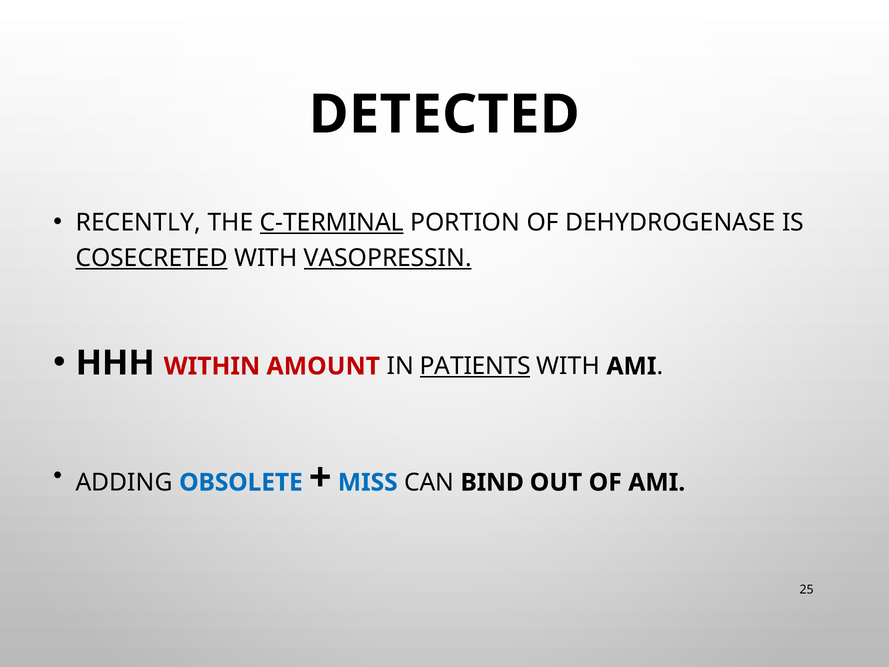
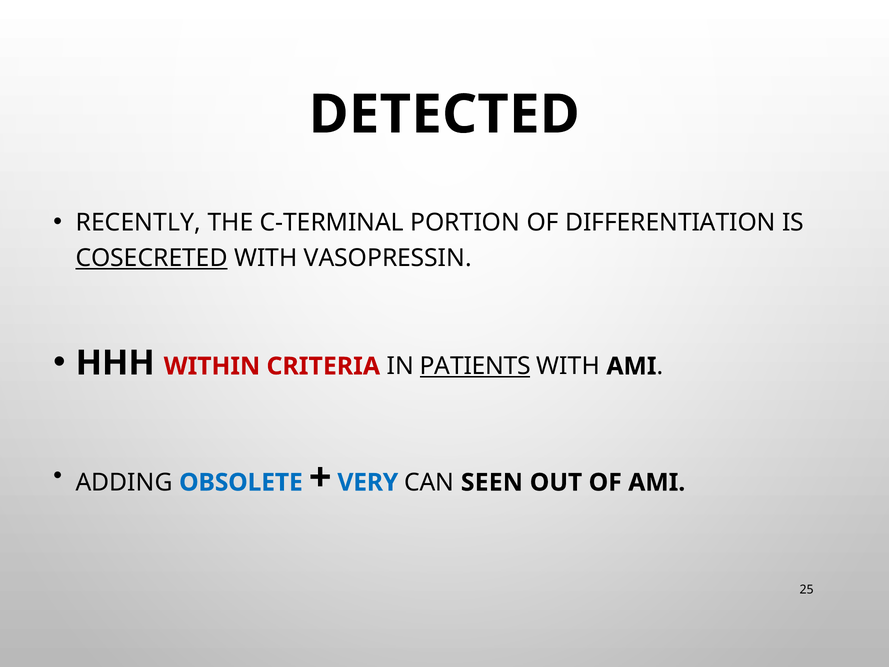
C-TERMINAL underline: present -> none (332, 222)
DEHYDROGENASE: DEHYDROGENASE -> DIFFERENTIATION (670, 222)
VASOPRESSIN underline: present -> none (388, 258)
AMOUNT: AMOUNT -> CRITERIA (323, 366)
MISS: MISS -> VERY (368, 482)
BIND: BIND -> SEEN (492, 482)
